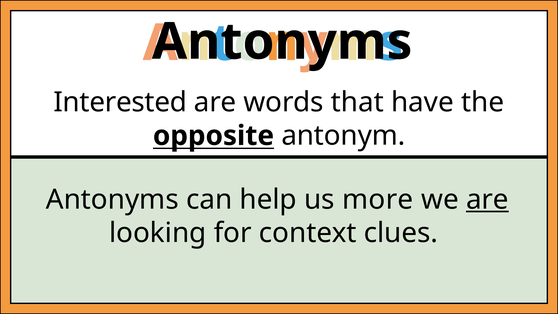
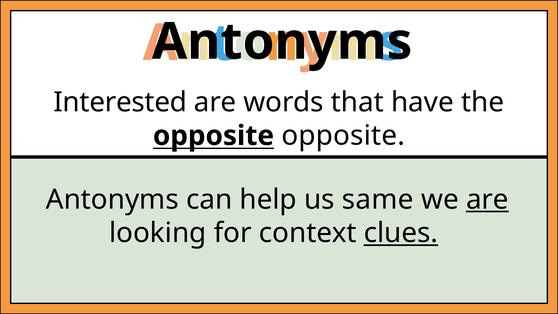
opposite antonym: antonym -> opposite (343, 136)
more: more -> same (378, 200)
clues underline: none -> present (401, 233)
